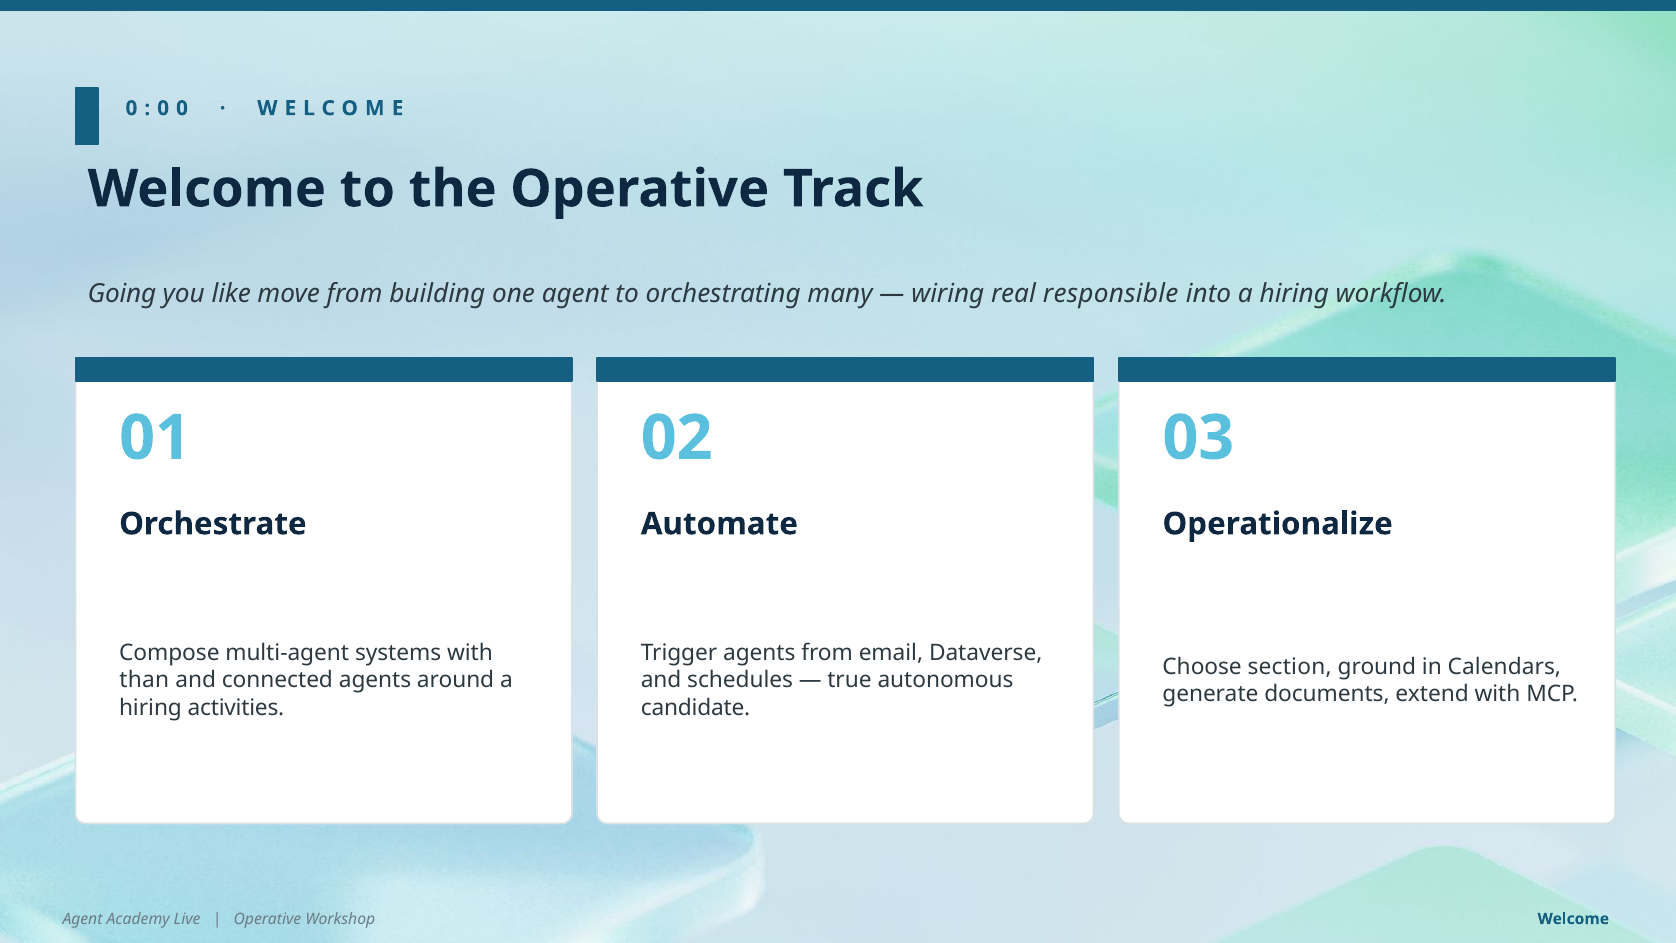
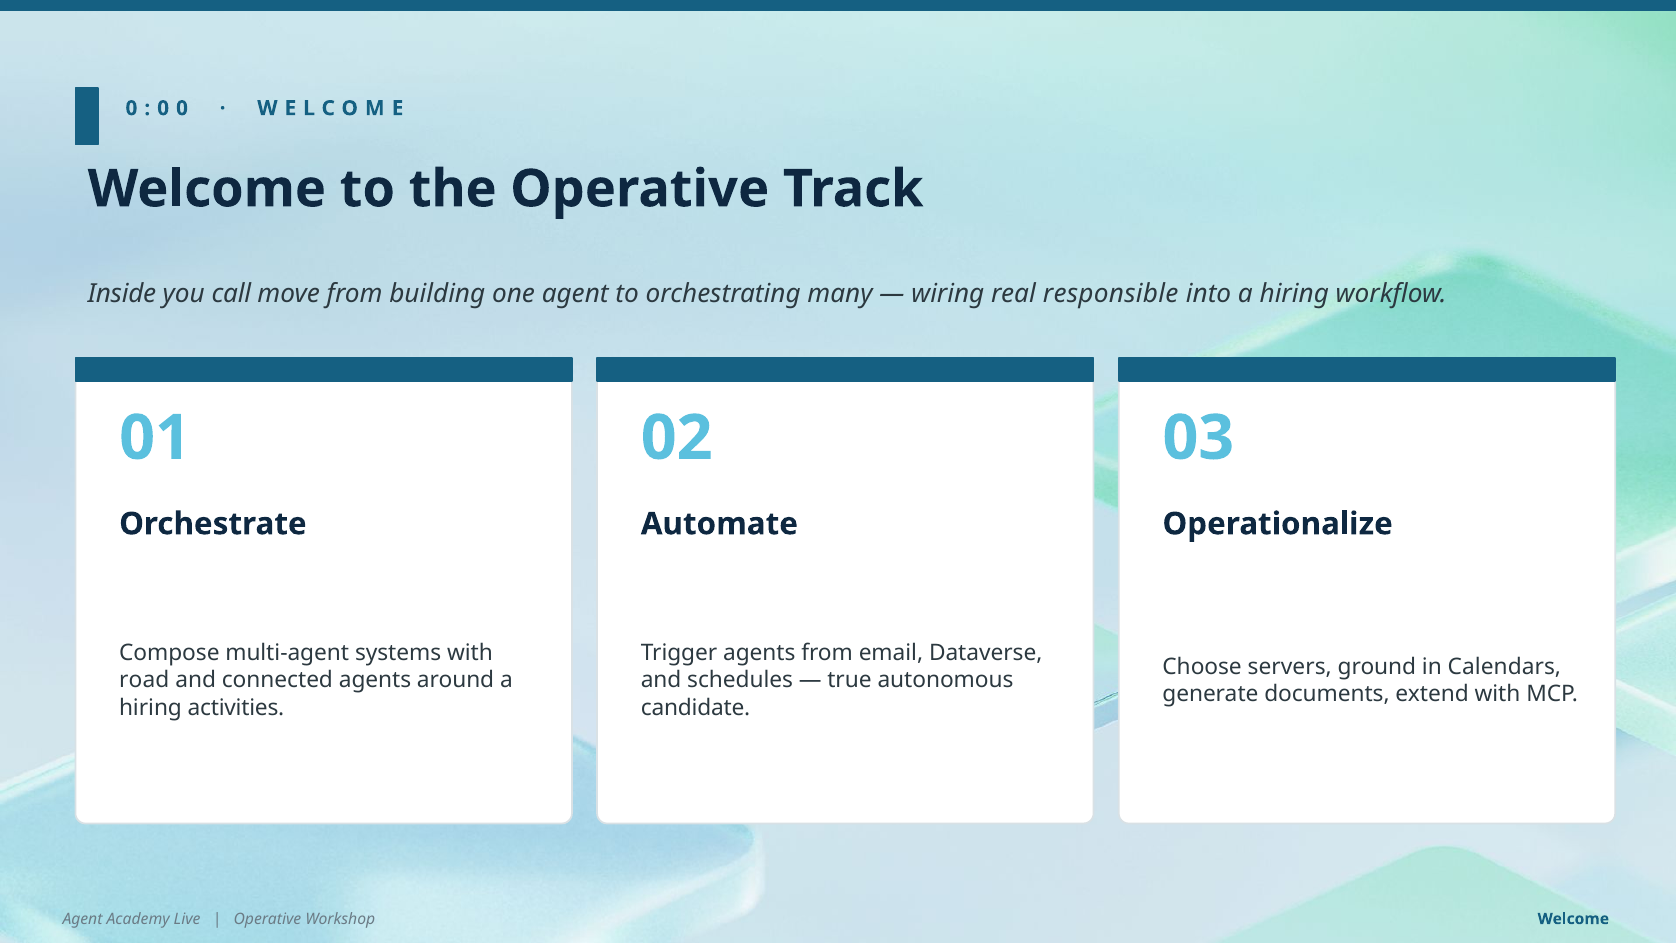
Going: Going -> Inside (122, 294)
like: like -> call (231, 294)
section: section -> servers (1290, 667)
than: than -> road (144, 680)
